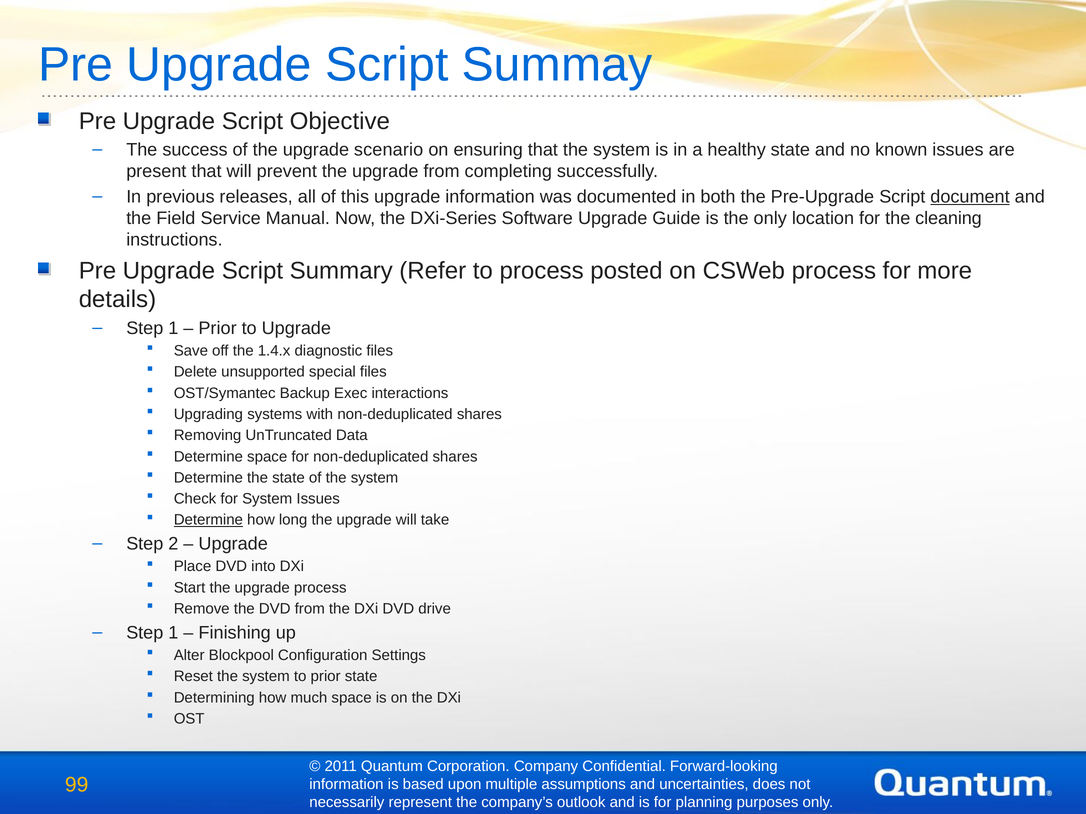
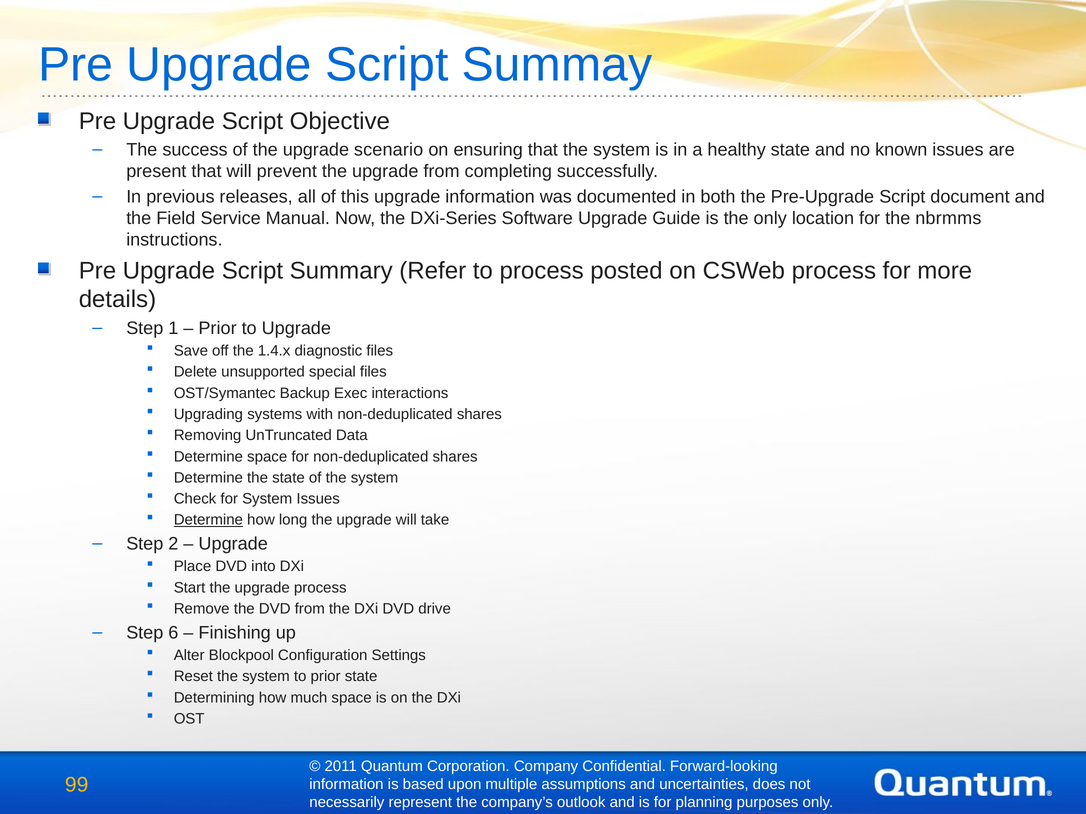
document underline: present -> none (970, 197)
cleaning: cleaning -> nbrmms (948, 218)
1: 1 -> 6 (173, 633)
